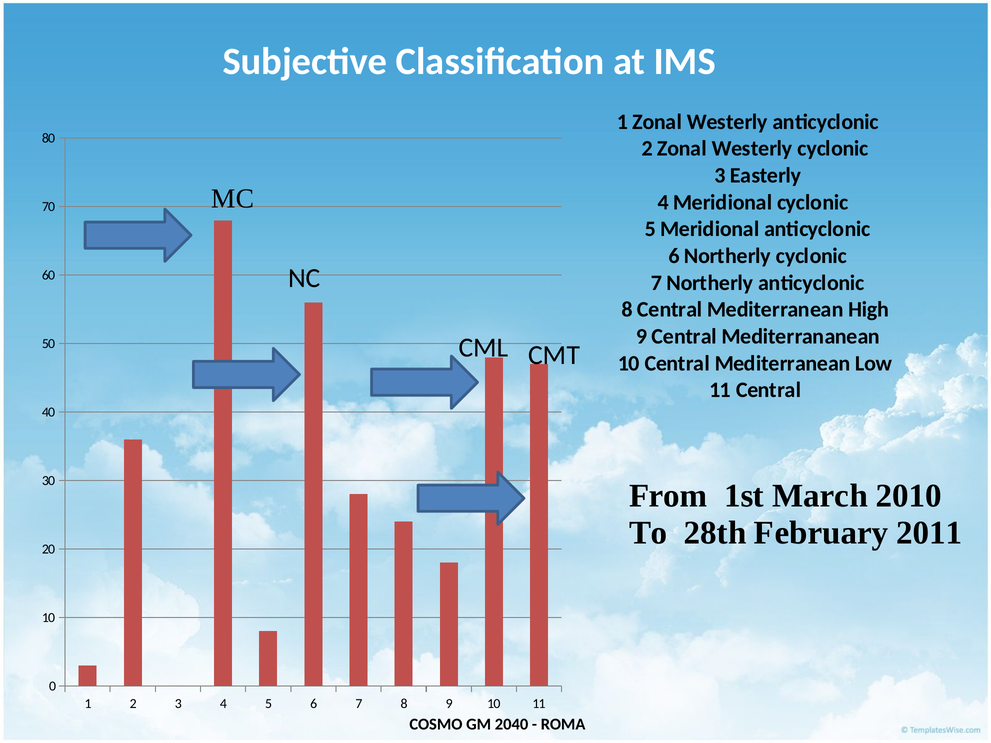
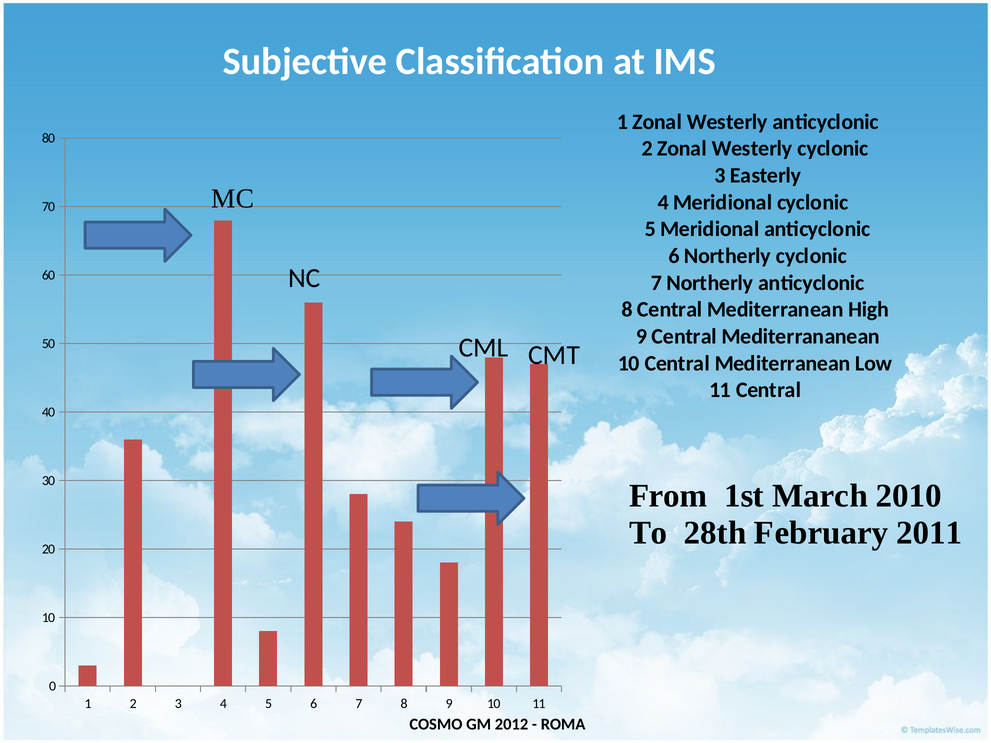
2040: 2040 -> 2012 (512, 725)
